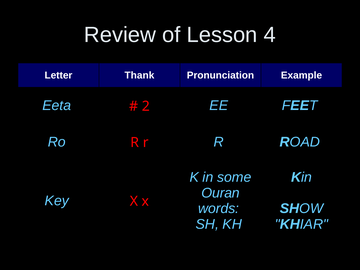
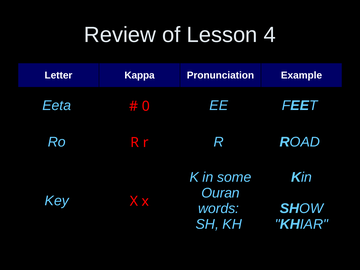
Thank: Thank -> Kappa (140, 75)
2: 2 -> 0 (146, 106)
